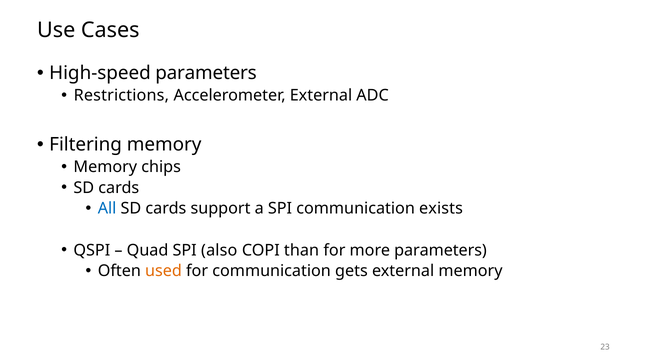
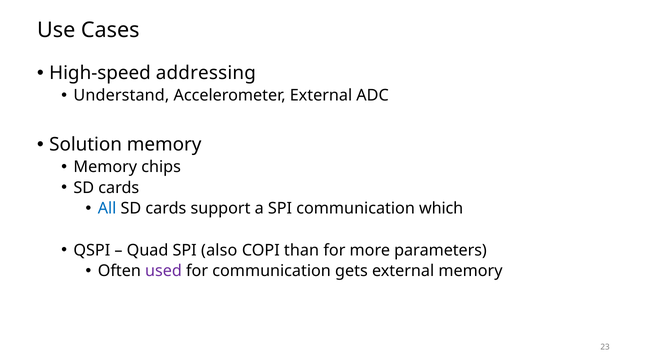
High-speed parameters: parameters -> addressing (206, 73)
Restrictions: Restrictions -> Understand (121, 95)
Filtering: Filtering -> Solution (86, 145)
exists: exists -> which (441, 209)
used colour: orange -> purple (163, 271)
